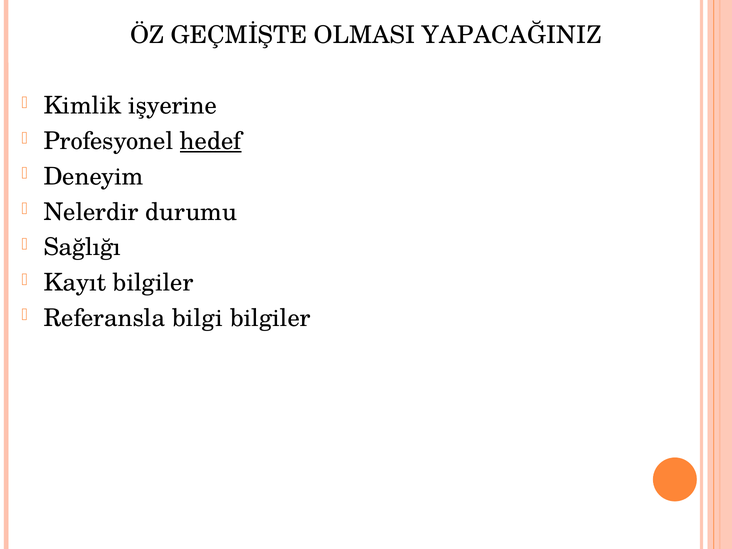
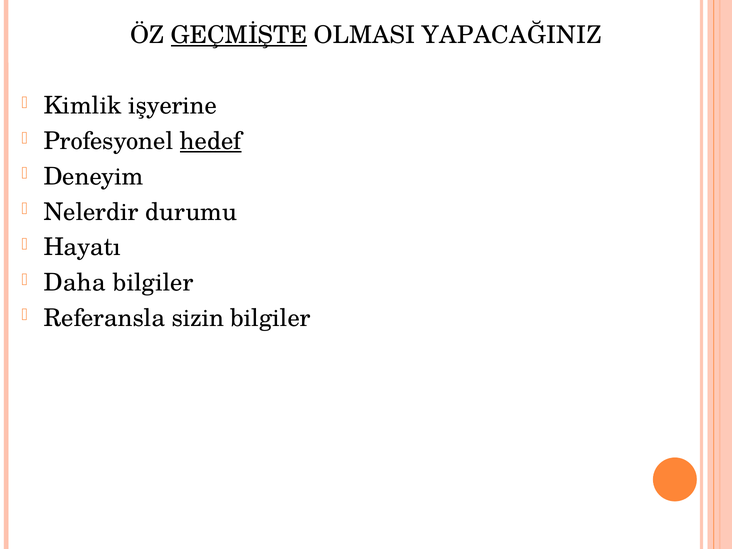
GEÇMİŞTE underline: none -> present (239, 35)
Sağlığı: Sağlığı -> Hayatı (82, 247)
Kayıt: Kayıt -> Daha (75, 283)
bilgi: bilgi -> sizin (198, 318)
